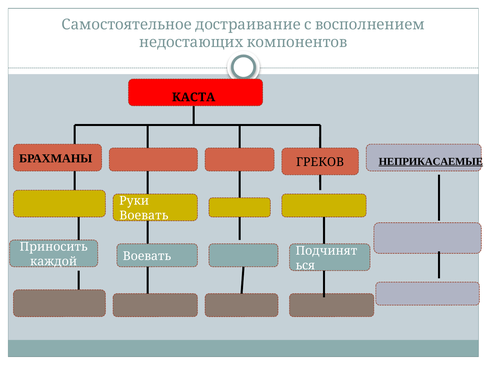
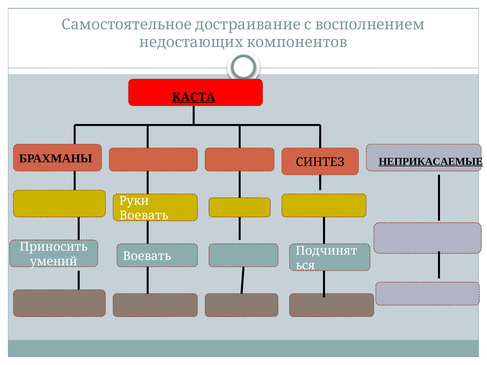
КАСТА underline: none -> present (194, 97)
ГРЕКОВ: ГРЕКОВ -> СИНТЕЗ (320, 162)
каждой: каждой -> умений (54, 262)
